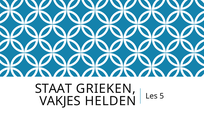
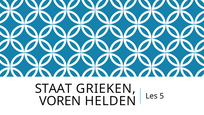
VAKJES: VAKJES -> VOREN (60, 101)
